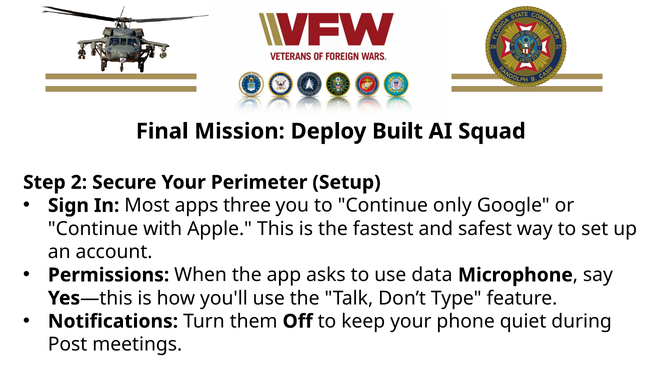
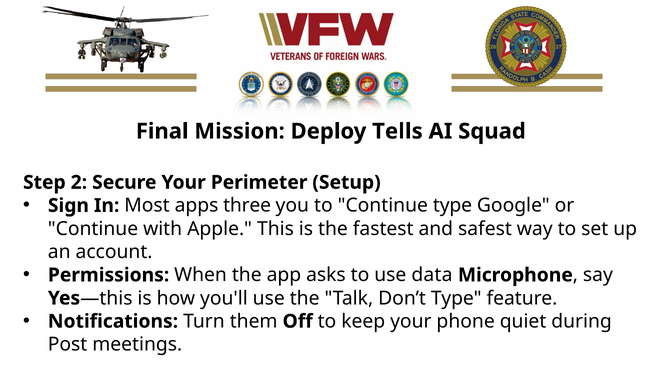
Built: Built -> Tells (397, 131)
Continue only: only -> type (453, 206)
